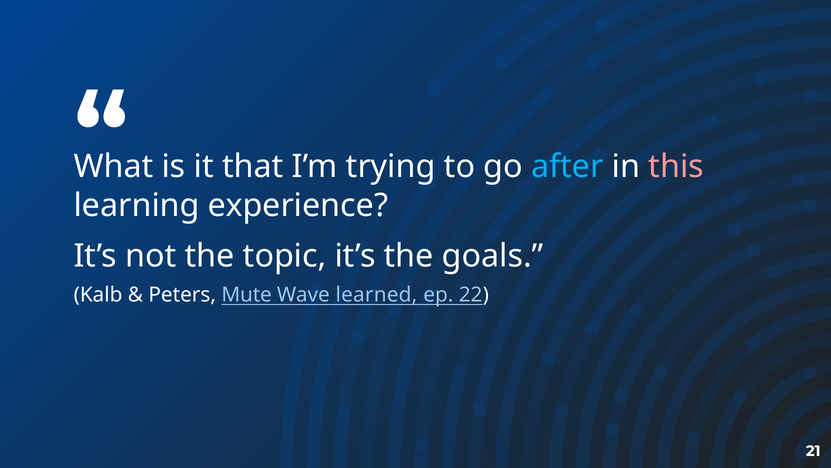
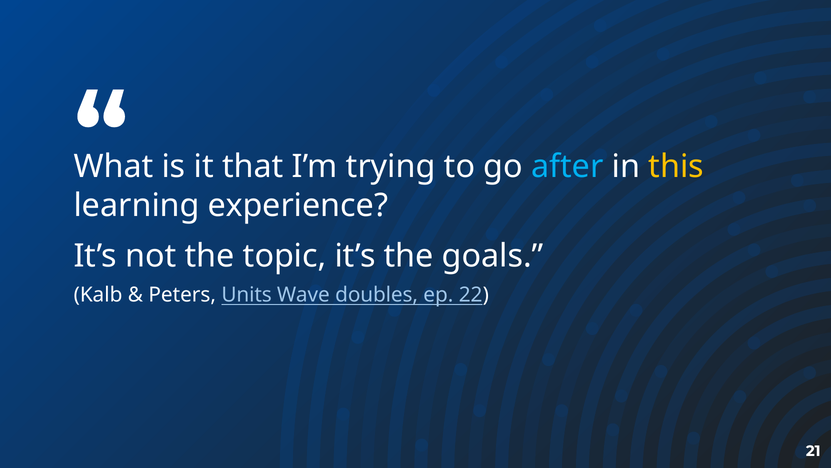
this colour: pink -> yellow (676, 166)
Mute: Mute -> Units (247, 295)
learned: learned -> doubles (377, 295)
